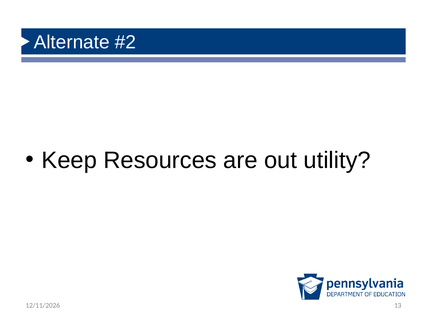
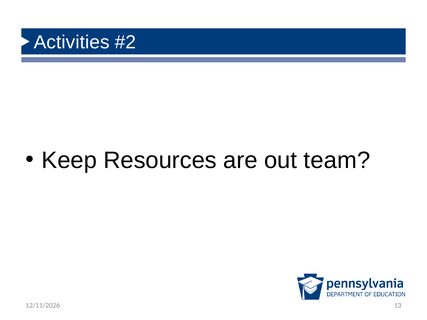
Alternate: Alternate -> Activities (72, 42)
utility: utility -> team (337, 160)
